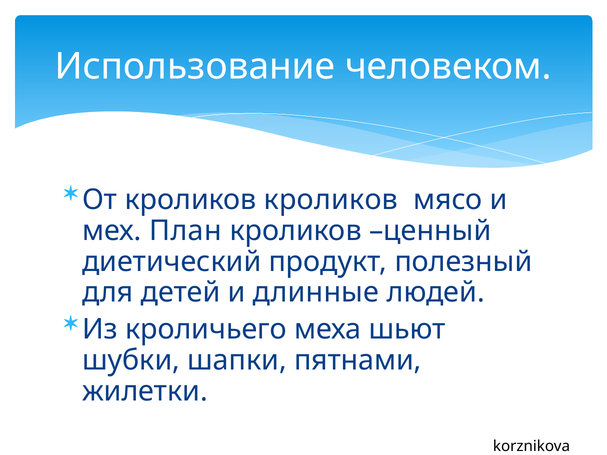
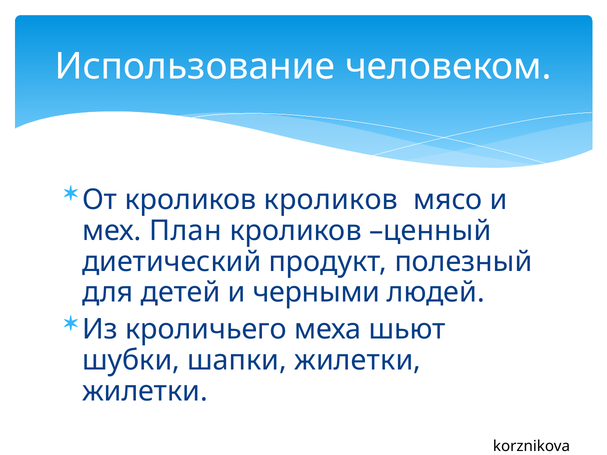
длинные: длинные -> черными (316, 293)
шапки пятнами: пятнами -> жилетки (358, 361)
